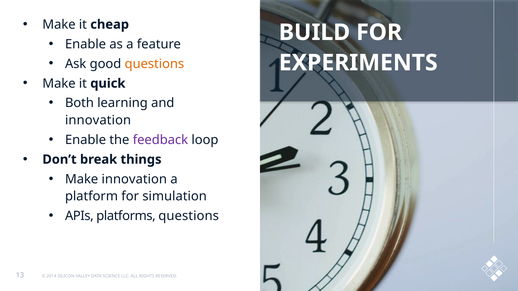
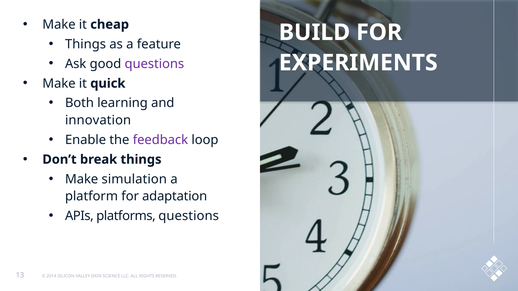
Enable: Enable -> Things (86, 44)
questions colour: orange -> purple (154, 64)
Make innovation: innovation -> simulation (134, 179)
simulation: simulation -> adaptation (175, 196)
